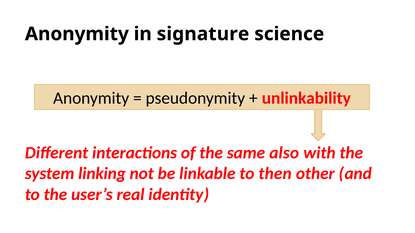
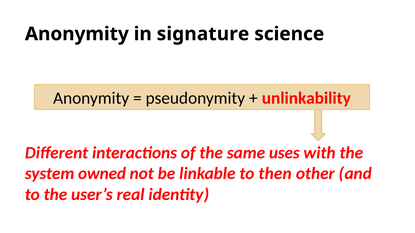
also: also -> uses (284, 153)
linking: linking -> owned (102, 174)
